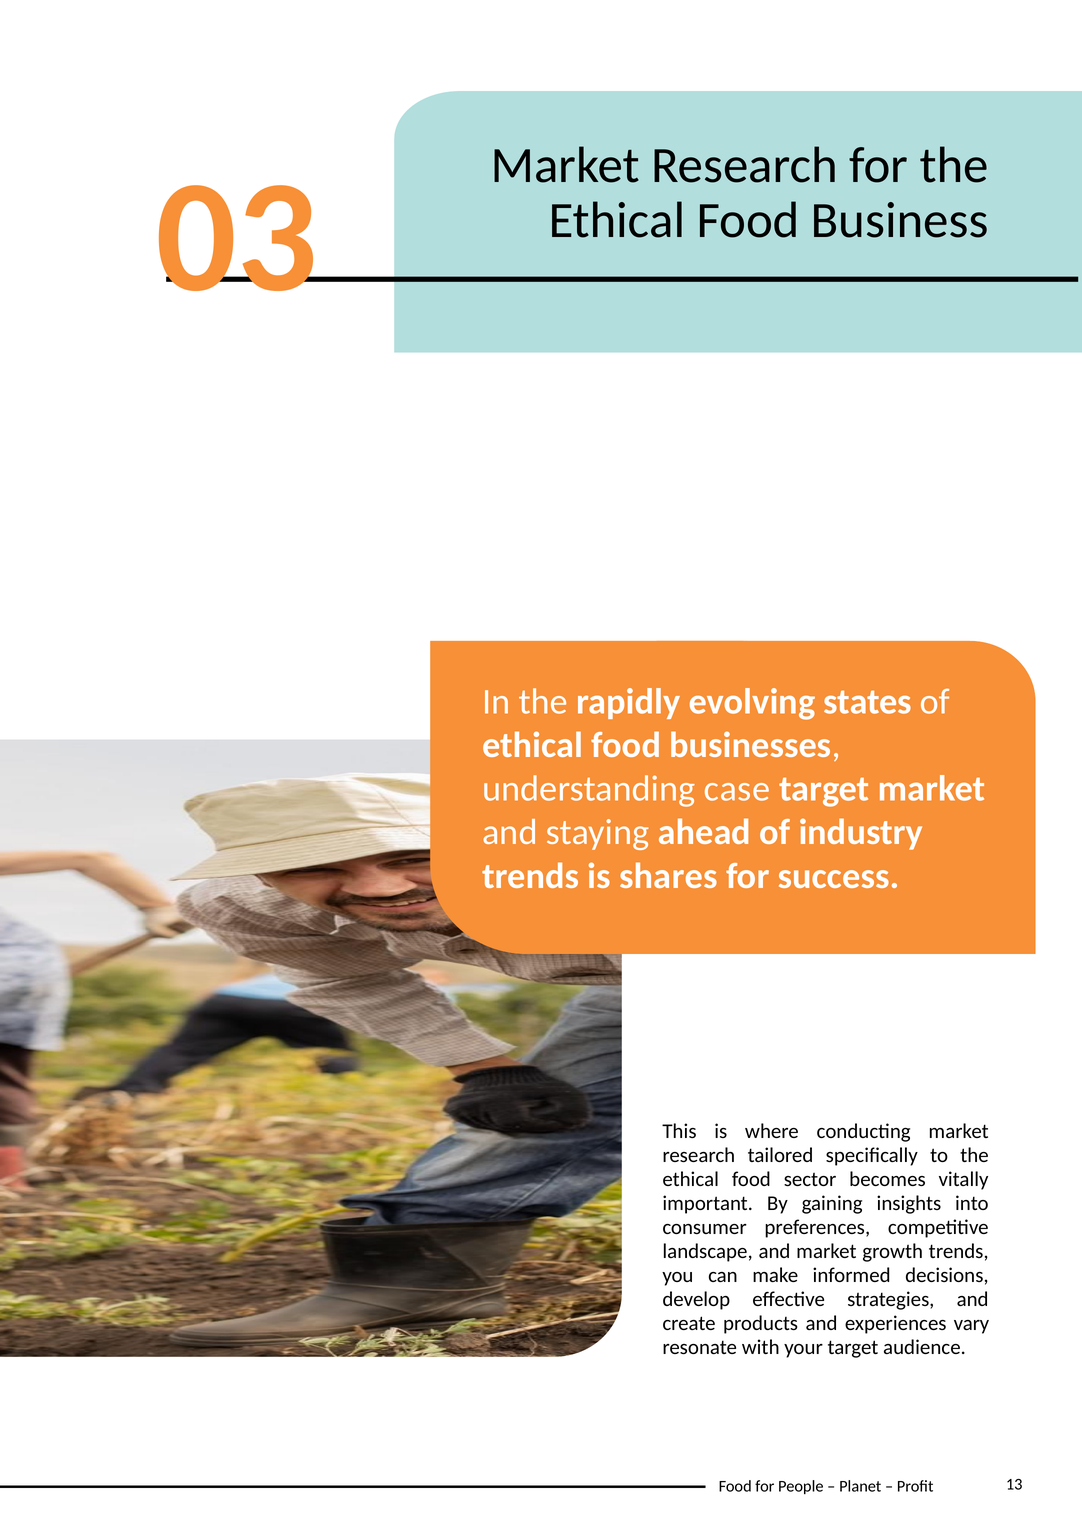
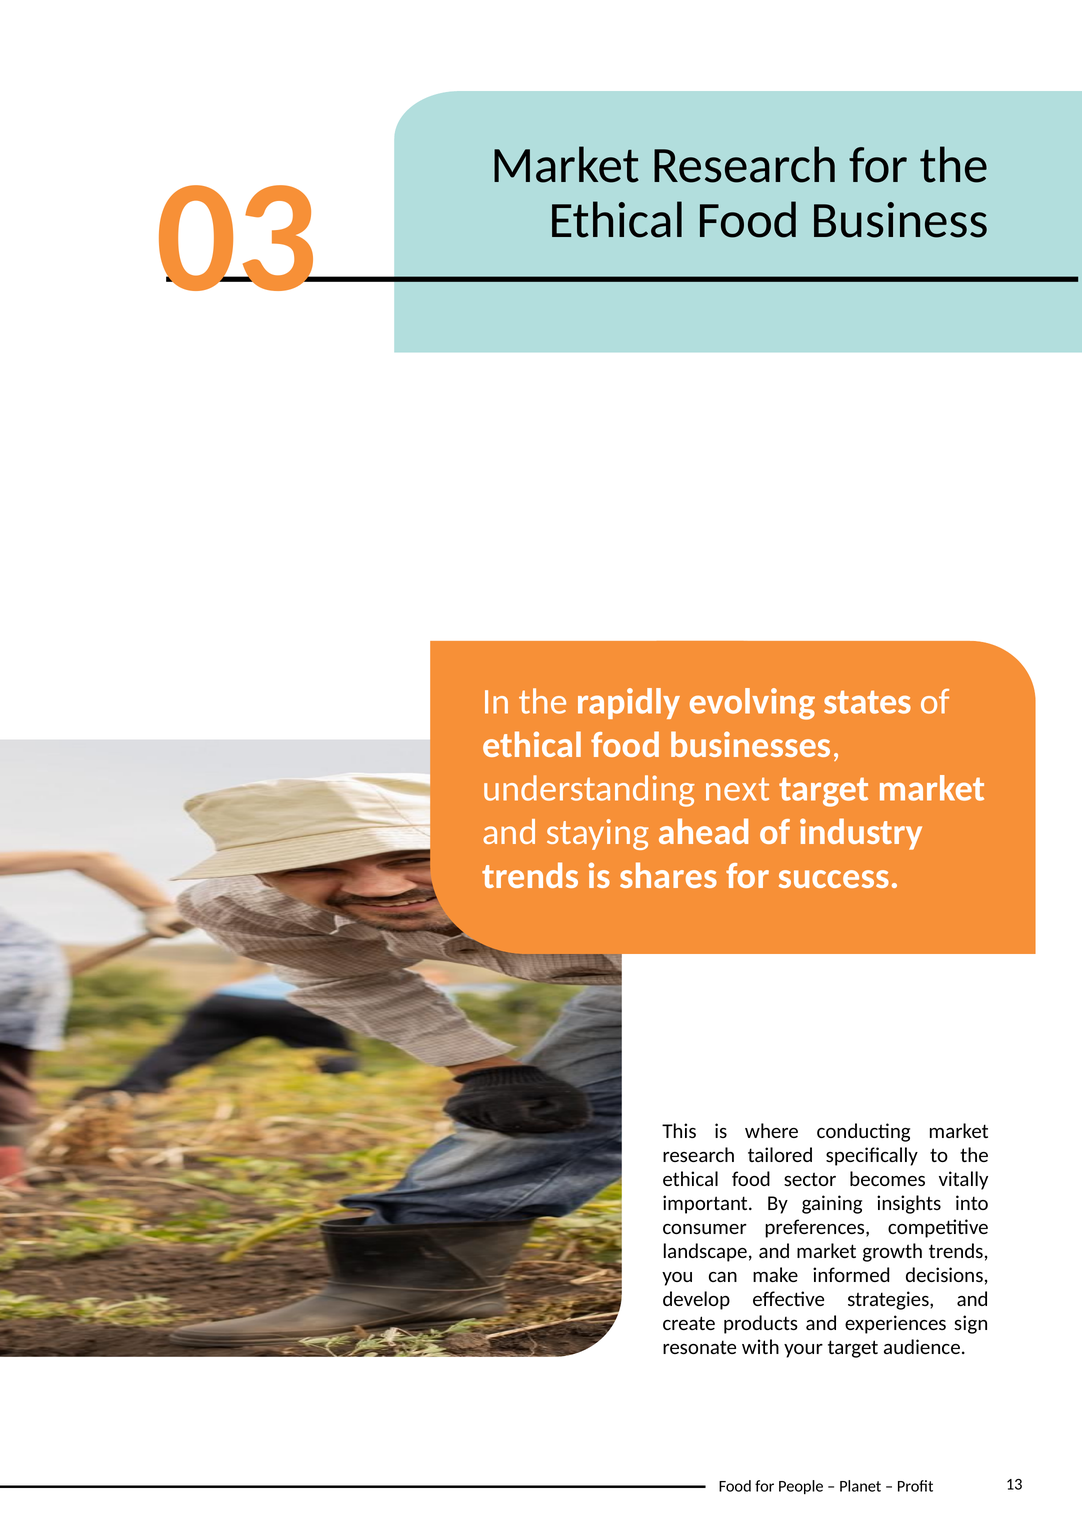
case: case -> next (737, 789)
vary: vary -> sign (971, 1324)
